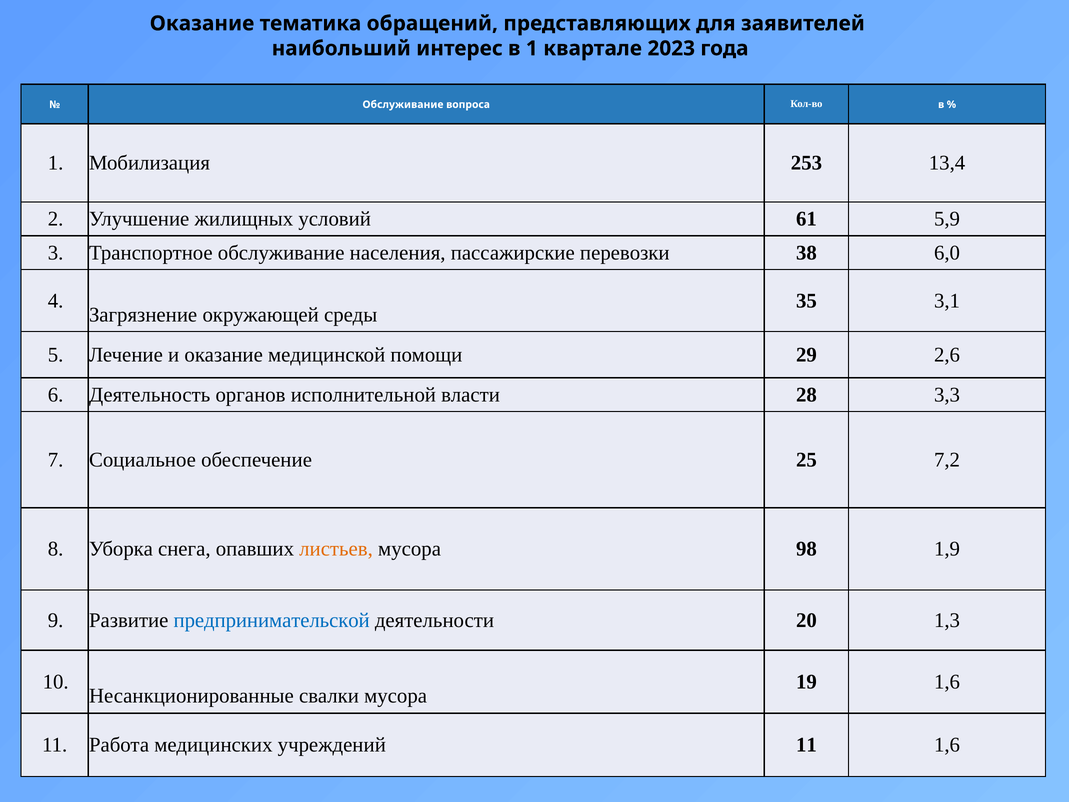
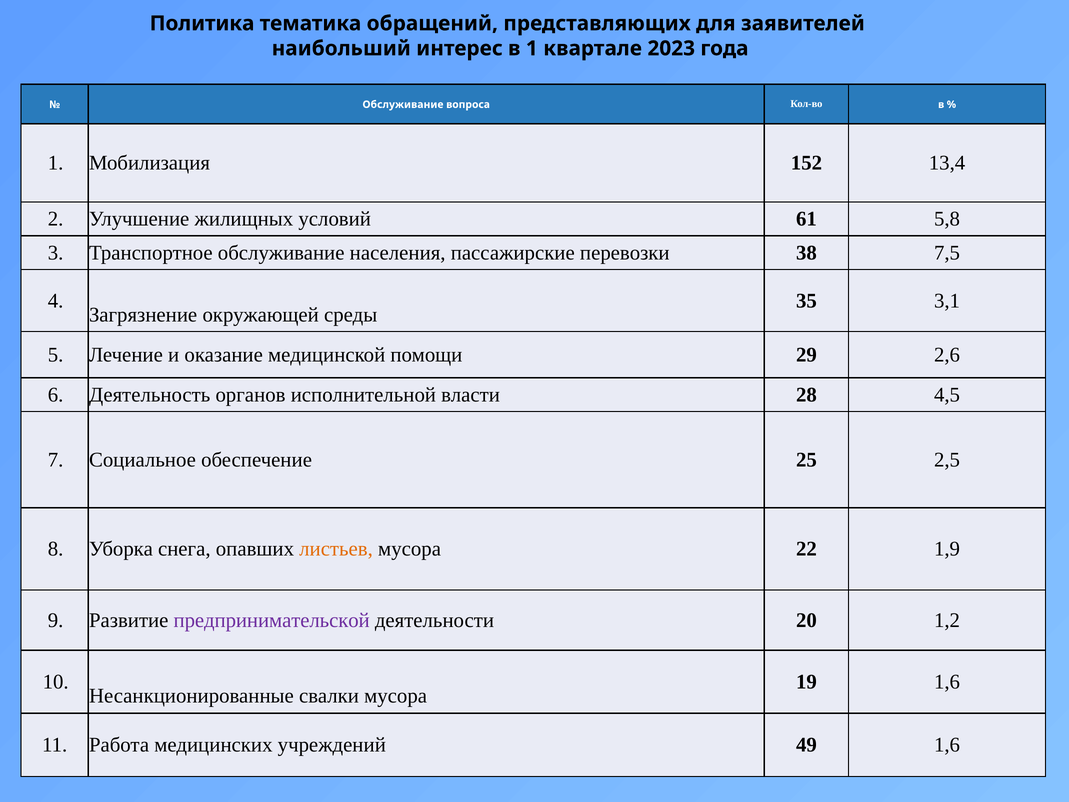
Оказание: Оказание -> Политика (202, 23)
253: 253 -> 152 (806, 163)
5,9: 5,9 -> 5,8 (947, 219)
6,0: 6,0 -> 7,5 (947, 253)
3,3: 3,3 -> 4,5 (947, 395)
7,2: 7,2 -> 2,5 (947, 460)
98: 98 -> 22 (806, 549)
предпринимательской colour: blue -> purple (272, 620)
1,3: 1,3 -> 1,2 (947, 620)
учреждений 11: 11 -> 49 (806, 745)
